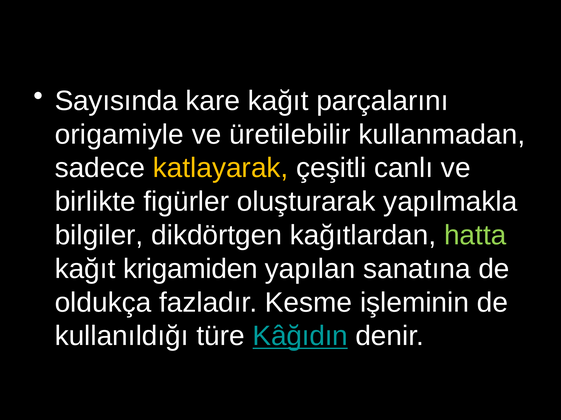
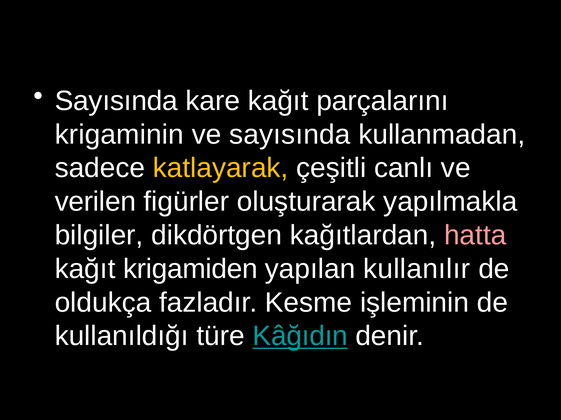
origamiyle: origamiyle -> krigaminin (119, 135)
ve üretilebilir: üretilebilir -> sayısında (290, 135)
birlikte: birlikte -> verilen (95, 202)
hatta colour: light green -> pink (475, 236)
sanatına: sanatına -> kullanılır (417, 269)
